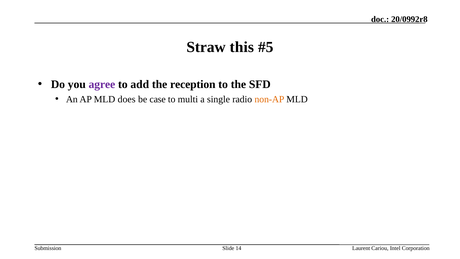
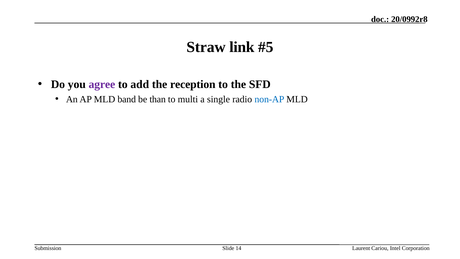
this: this -> link (242, 47)
does: does -> band (127, 99)
case: case -> than (158, 99)
non-AP colour: orange -> blue (269, 99)
